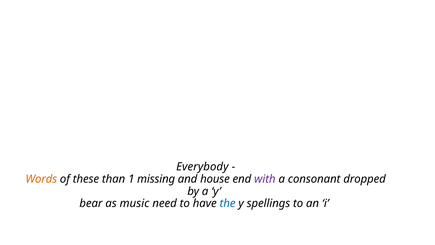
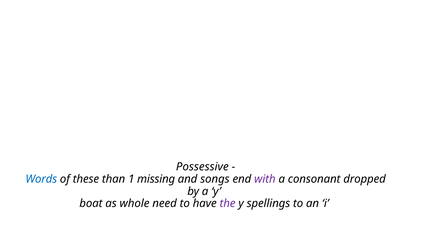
Everybody: Everybody -> Possessive (202, 167)
Words colour: orange -> blue (41, 179)
house: house -> songs (215, 179)
bear: bear -> boat (91, 203)
music: music -> whole (135, 203)
the colour: blue -> purple (228, 203)
